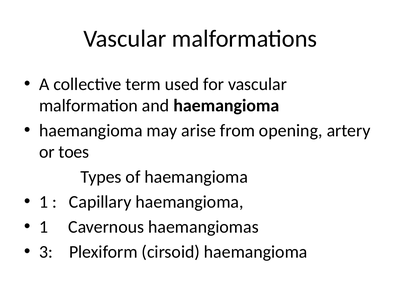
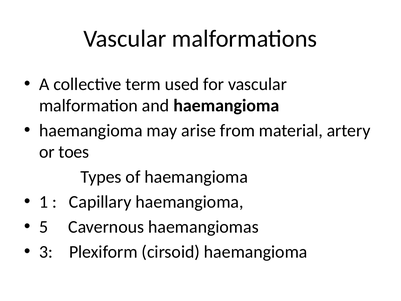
opening: opening -> material (291, 130)
1: 1 -> 5 (44, 227)
